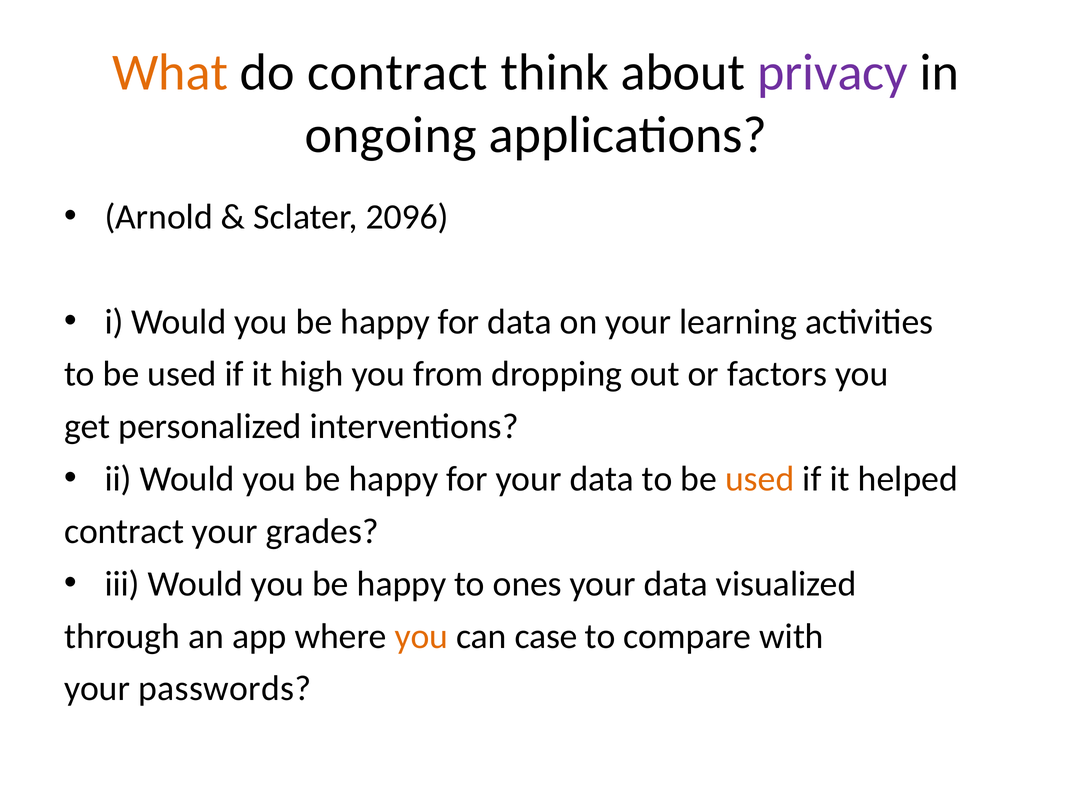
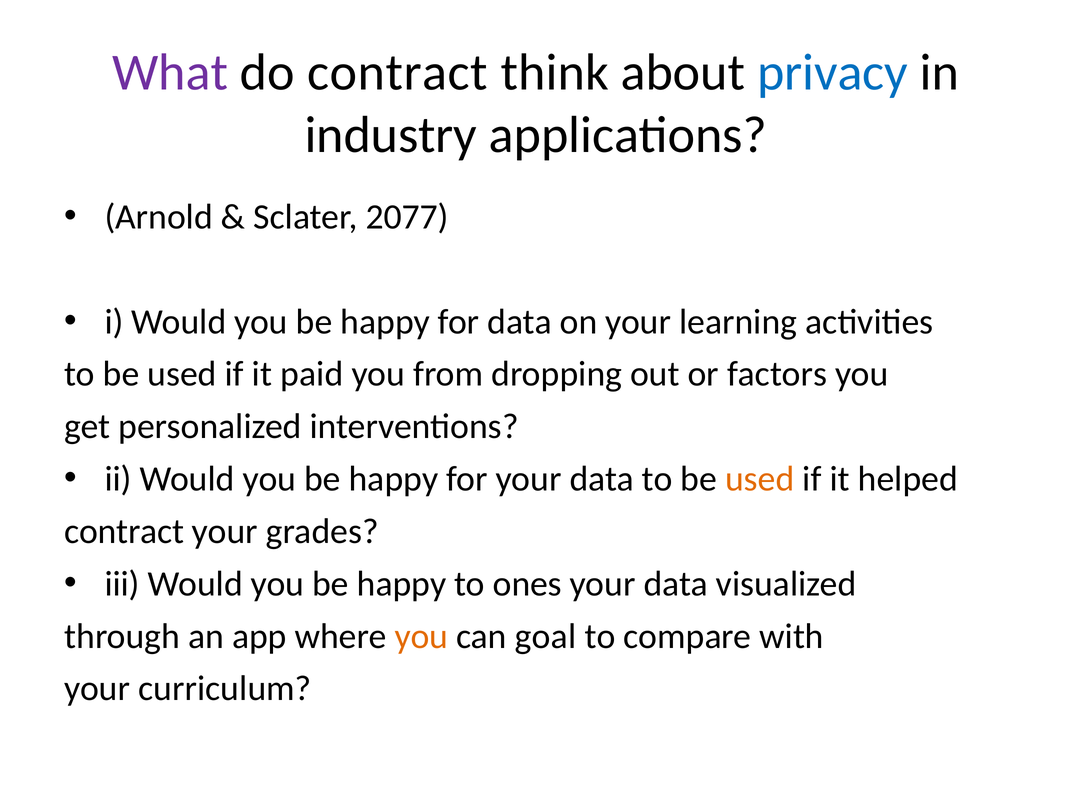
What colour: orange -> purple (170, 72)
privacy colour: purple -> blue (832, 72)
ongoing: ongoing -> industry (391, 135)
2096: 2096 -> 2077 (407, 217)
high: high -> paid (312, 374)
case: case -> goal (546, 636)
passwords: passwords -> curriculum (225, 689)
